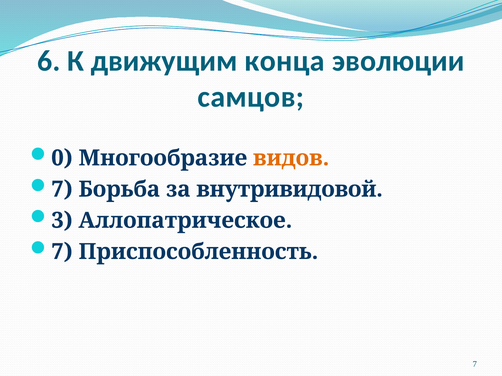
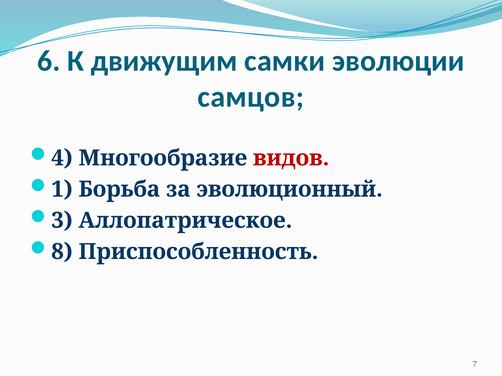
конца: конца -> самки (285, 61)
0: 0 -> 4 (62, 158)
видов colour: orange -> red (291, 158)
7: 7 -> 1 (62, 189)
внутривидовой: внутривидовой -> эволюционный (290, 189)
7: 7 -> 8 (62, 252)
